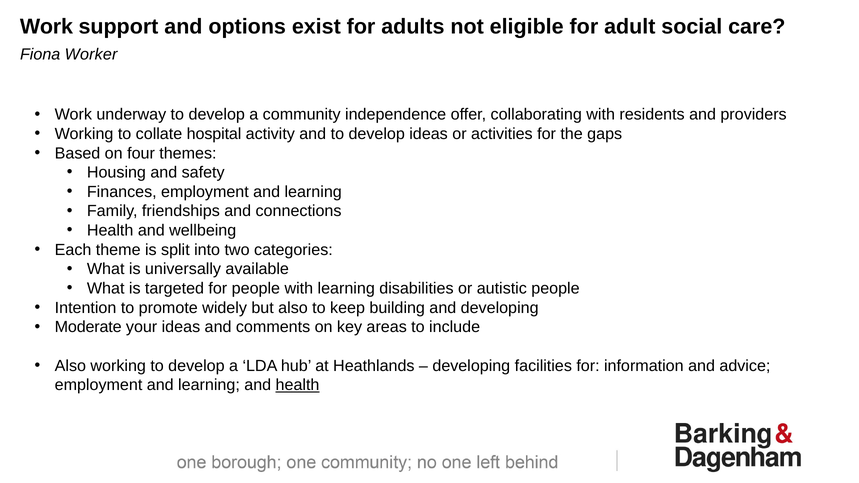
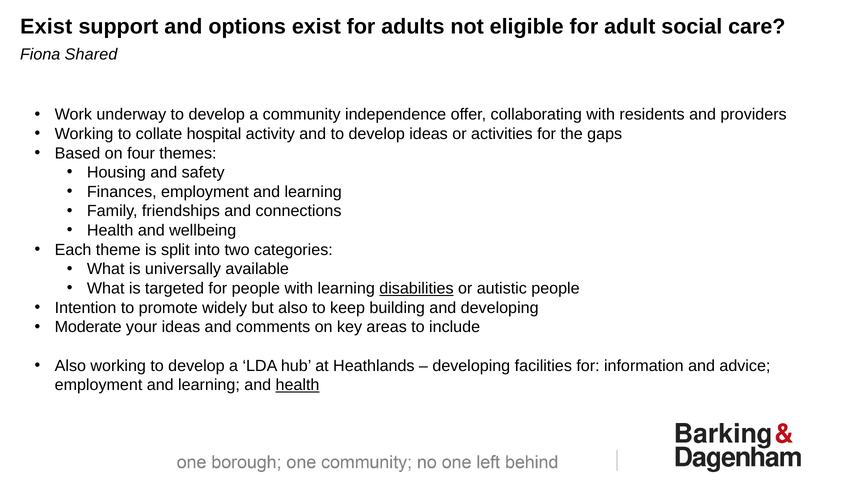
Work: Work -> Exist (46, 27)
Worker: Worker -> Shared (91, 54)
disabilities underline: none -> present (416, 289)
